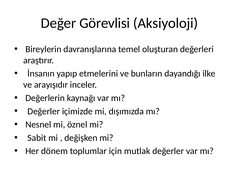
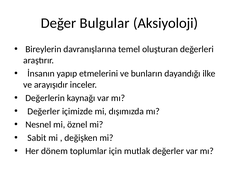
Görevlisi: Görevlisi -> Bulgular (105, 23)
